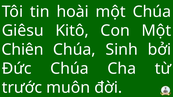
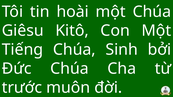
Chiên: Chiên -> Tiếng (22, 50)
